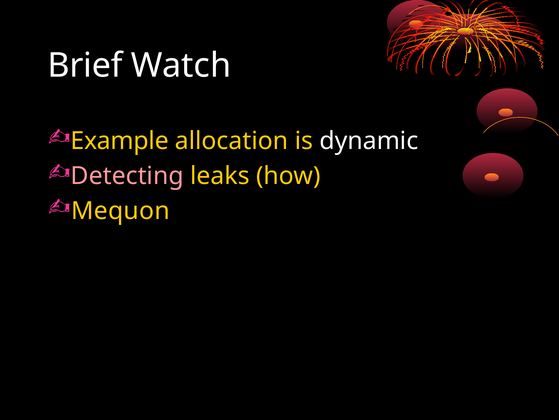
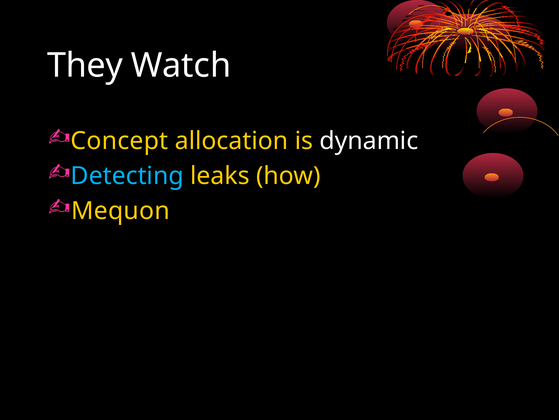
Brief: Brief -> They (85, 65)
Example: Example -> Concept (119, 141)
Detecting colour: pink -> light blue (127, 176)
